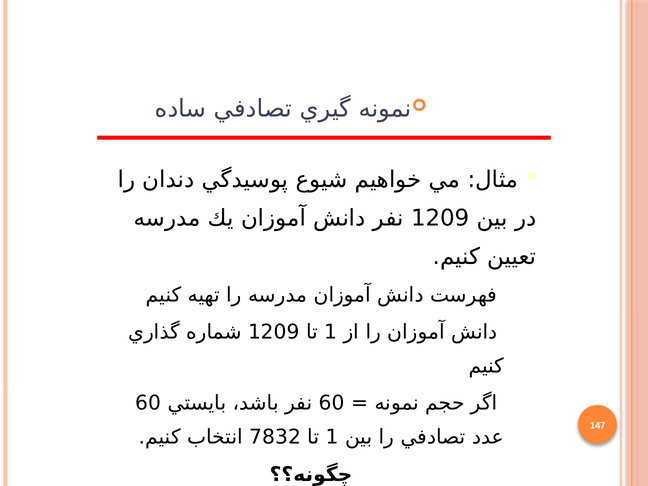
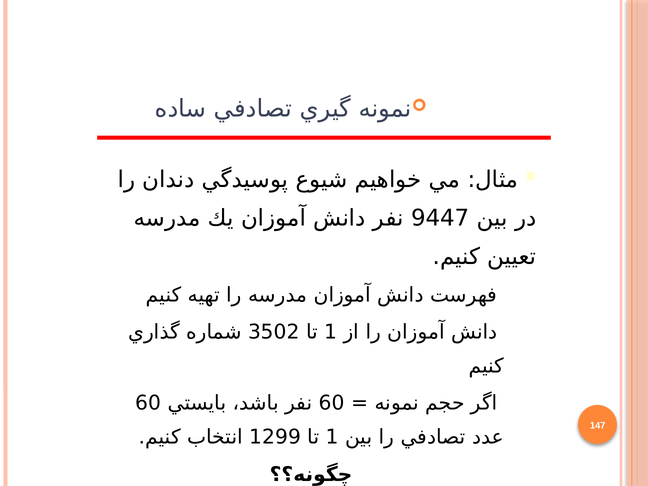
1209: 1209 -> 9447 (440, 218)
1209: 1209 -> 3502 (274, 332)
7832: 7832 -> 1299 (275, 437)
